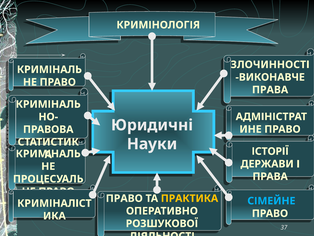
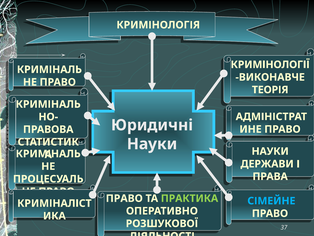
ЗЛОЧИННОСТІ: ЗЛОЧИННОСТІ -> КРИМІНОЛОГІЇ (270, 64)
ПРАВА: ПРАВА -> ТЕОРІЯ (270, 90)
ІСТОРІЇ: ІСТОРІЇ -> НАУКИ (270, 151)
ПРАКТИКА colour: yellow -> light green (190, 198)
